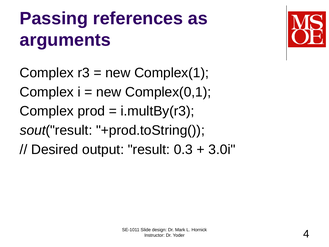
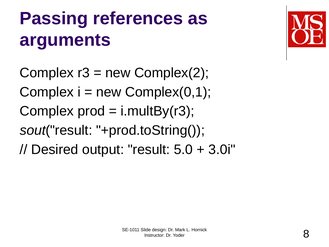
Complex(1: Complex(1 -> Complex(2 (172, 73)
0.3: 0.3 -> 5.0 (183, 149)
4: 4 -> 8 (306, 234)
